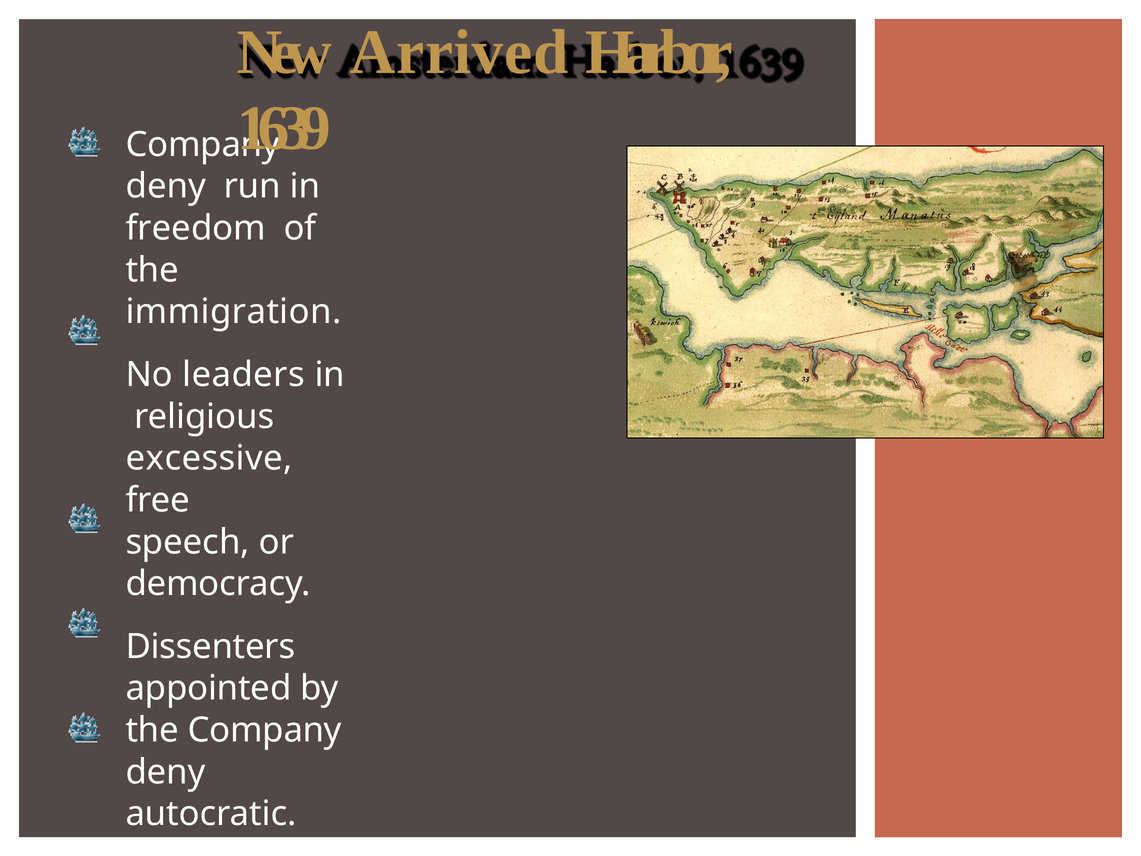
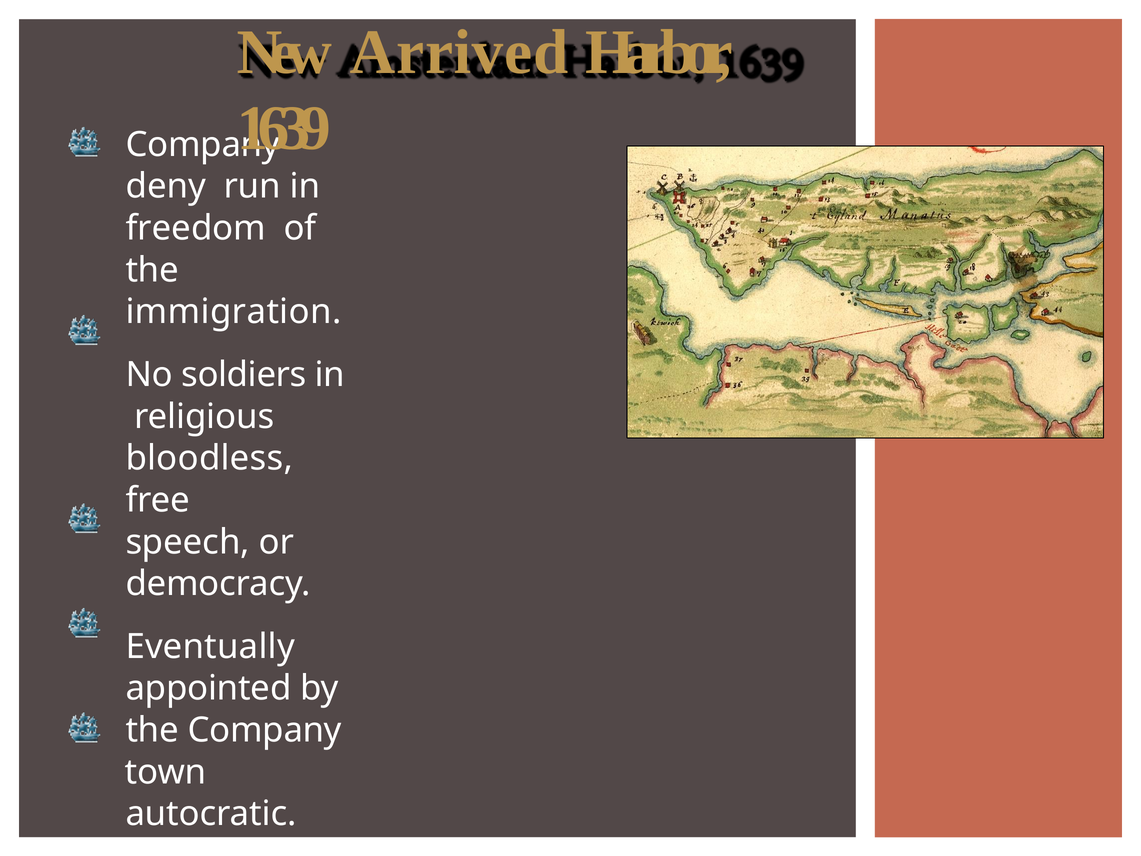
leaders: leaders -> soldiers (244, 375)
excessive: excessive -> bloodless (209, 458)
Dissenters: Dissenters -> Eventually (210, 646)
deny: deny -> town (166, 772)
